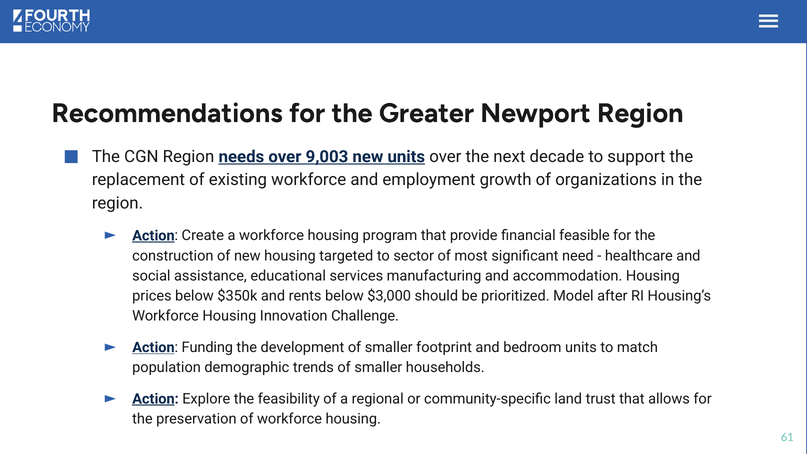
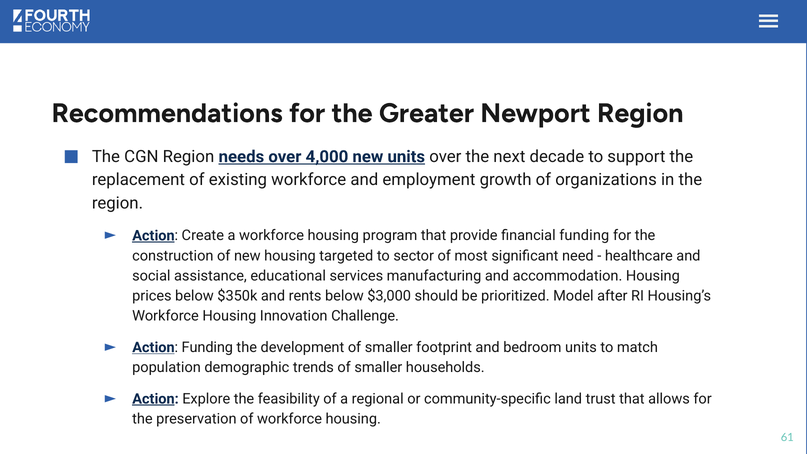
9,003: 9,003 -> 4,000 (327, 157)
financial feasible: feasible -> funding (584, 236)
